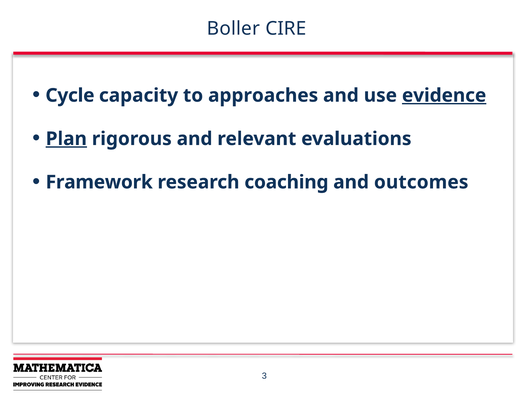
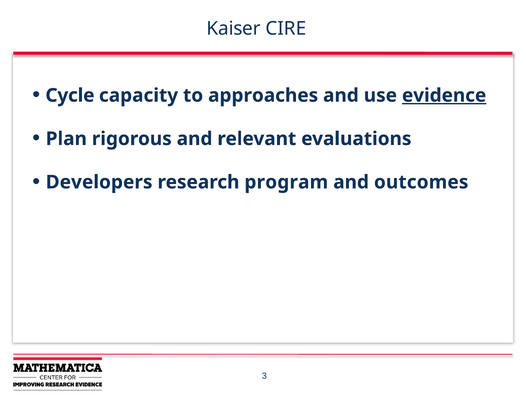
Boller: Boller -> Kaiser (234, 29)
Plan underline: present -> none (66, 139)
Framework: Framework -> Developers (99, 182)
coaching: coaching -> program (286, 182)
